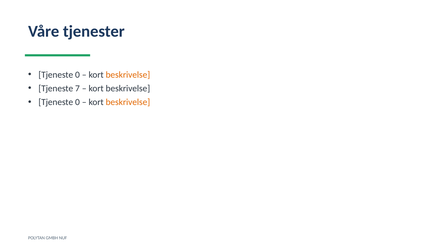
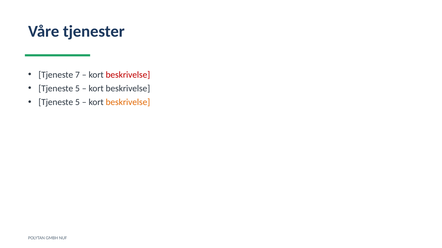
0: 0 -> 7 (77, 75)
beskrivelse colour: orange -> red (128, 75)
7: 7 -> 5 (77, 89)
0: 0 -> 5 (77, 103)
